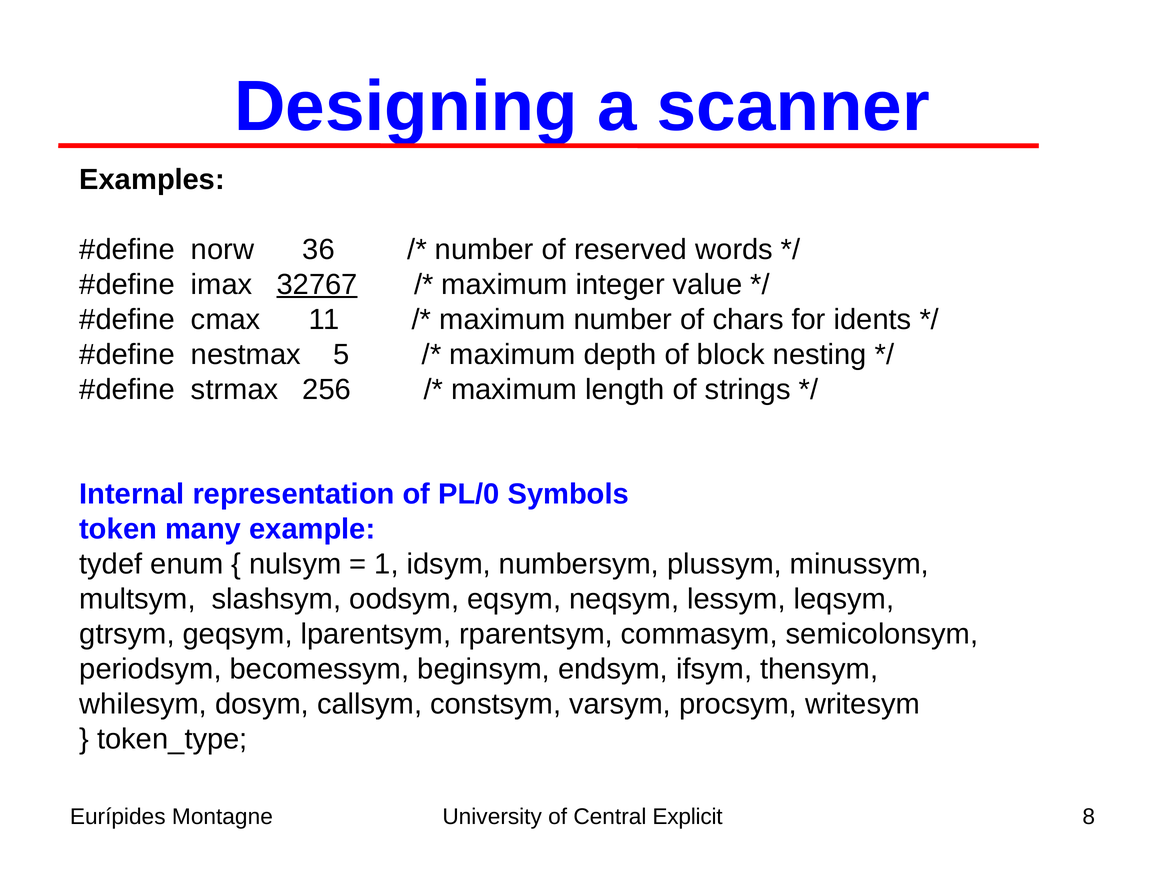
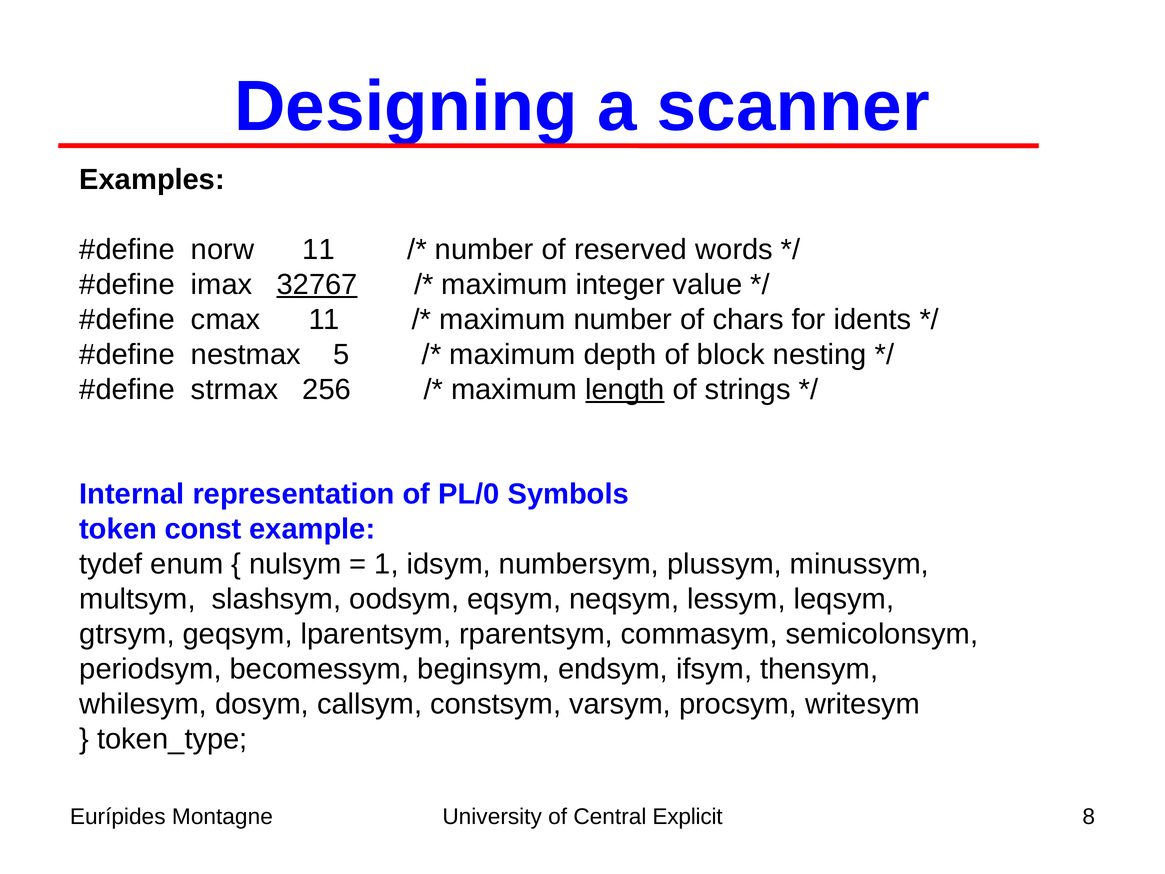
norw 36: 36 -> 11 (319, 250)
length underline: none -> present (625, 389)
many: many -> const (203, 529)
